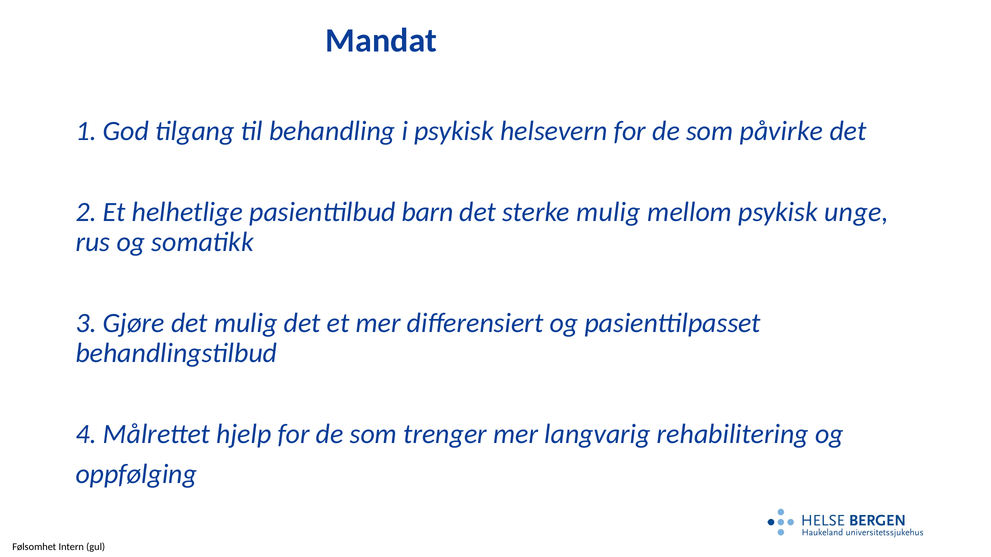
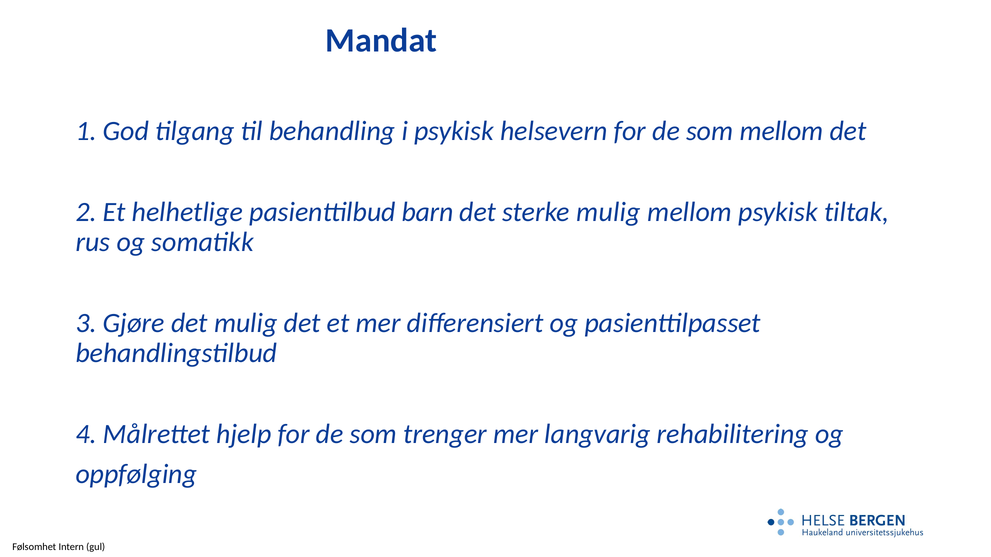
som påvirke: påvirke -> mellom (782, 131)
unge: unge -> tiltak (857, 212)
